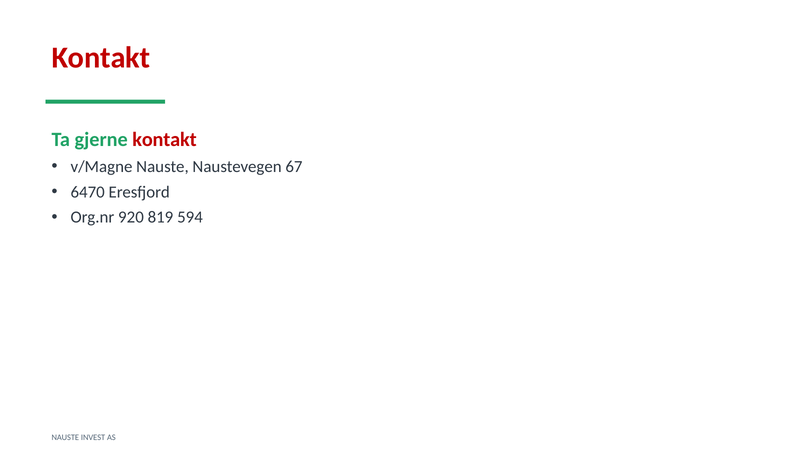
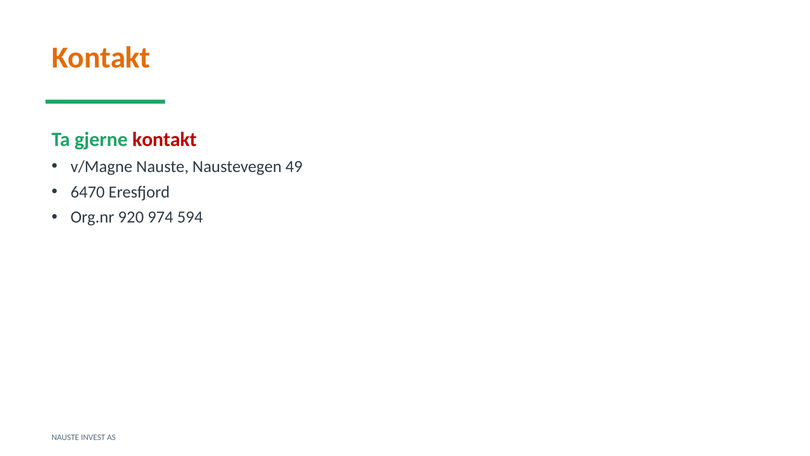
Kontakt colour: red -> orange (101, 58)
67: 67 -> 49 (294, 167)
819: 819 -> 974 (160, 217)
